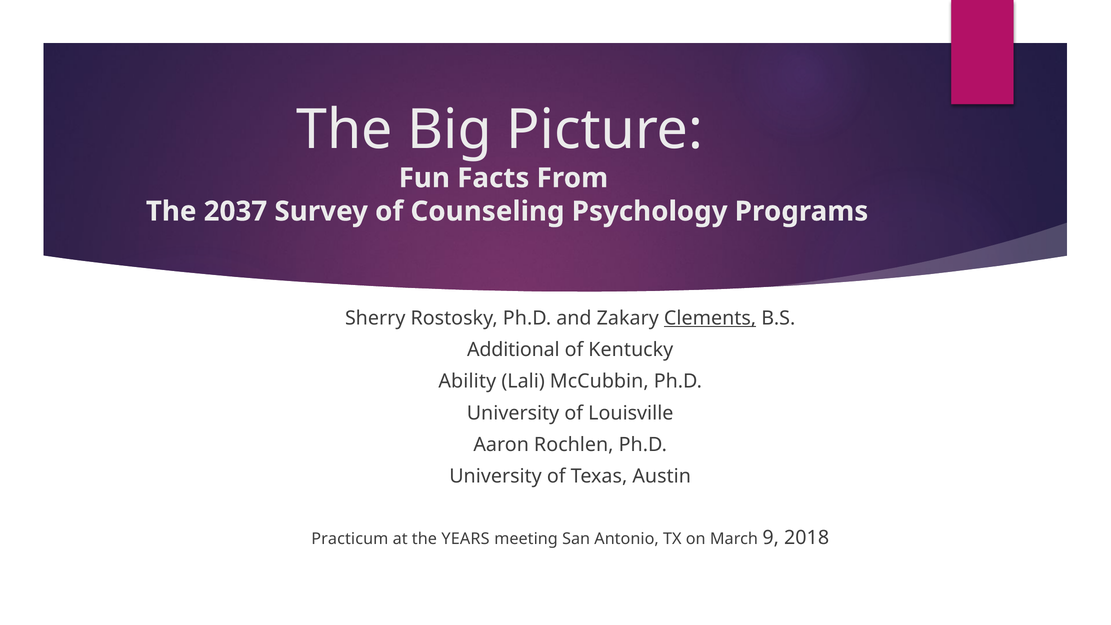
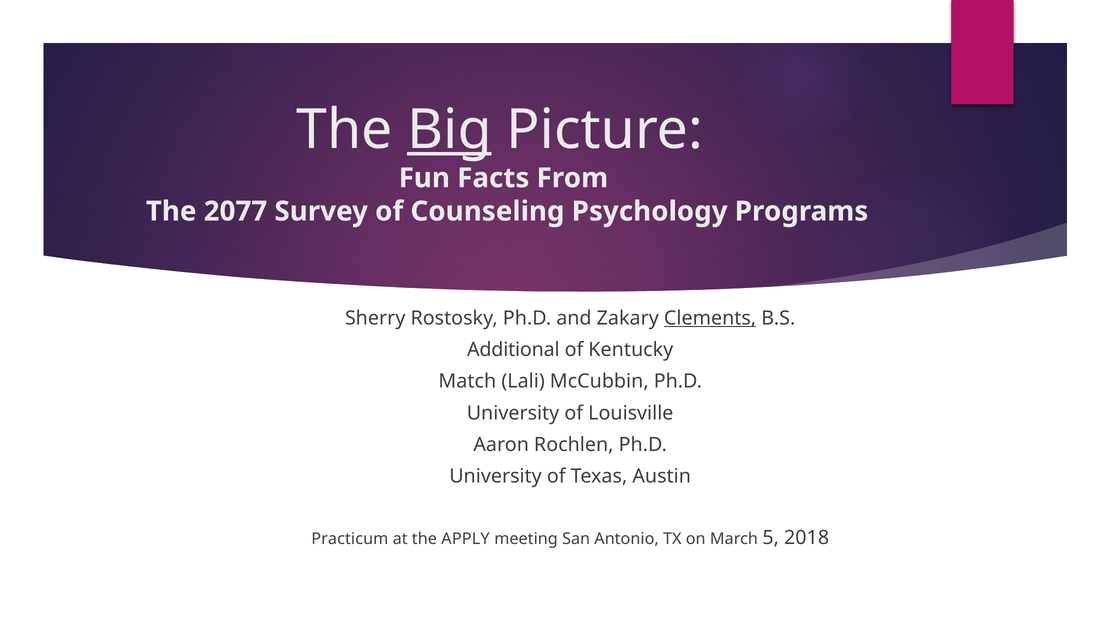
Big underline: none -> present (449, 130)
2037: 2037 -> 2077 (235, 211)
Ability: Ability -> Match (467, 381)
YEARS: YEARS -> APPLY (466, 539)
9: 9 -> 5 (771, 538)
